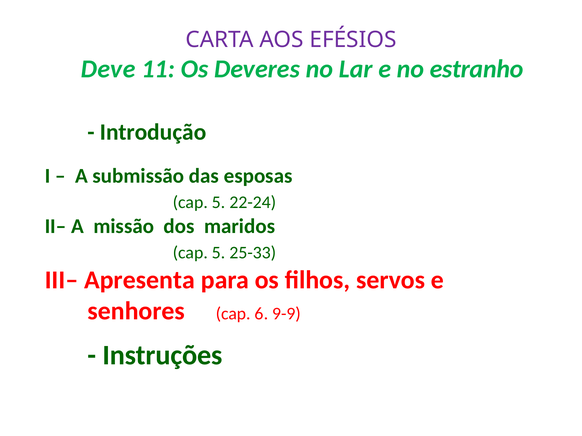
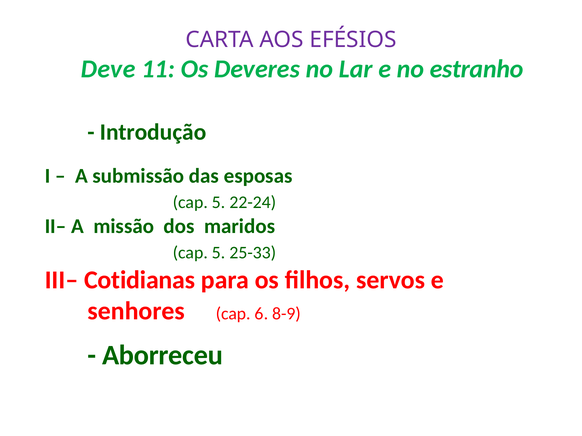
Apresenta: Apresenta -> Cotidianas (140, 280)
9-9: 9-9 -> 8-9 (287, 314)
Instruções: Instruções -> Aborreceu (163, 356)
